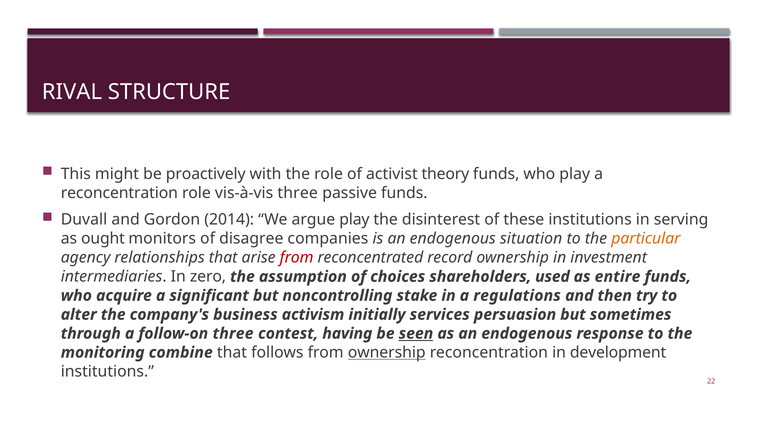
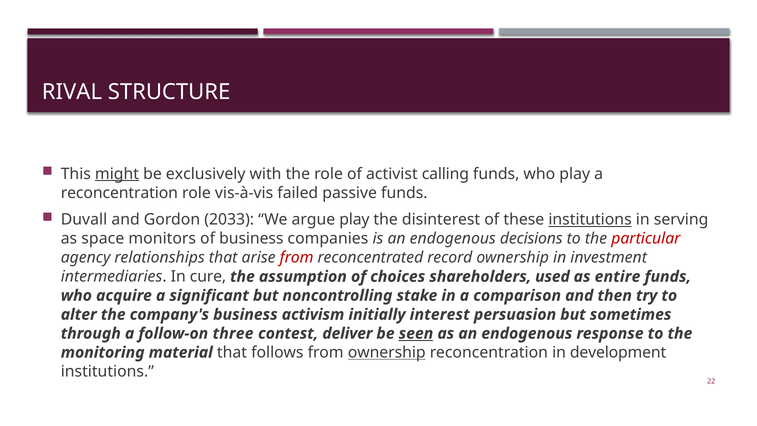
might underline: none -> present (117, 174)
proactively: proactively -> exclusively (206, 174)
theory: theory -> calling (445, 174)
vis-à-vis three: three -> failed (298, 193)
2014: 2014 -> 2033 (229, 220)
institutions underline: none -> present (590, 220)
ought: ought -> space (103, 239)
of disagree: disagree -> business (251, 239)
situation: situation -> decisions (531, 239)
particular colour: orange -> red (646, 239)
zero: zero -> cure (208, 276)
regulations: regulations -> comparison (517, 295)
services: services -> interest (440, 314)
having: having -> deliver (347, 333)
combine: combine -> material (181, 352)
